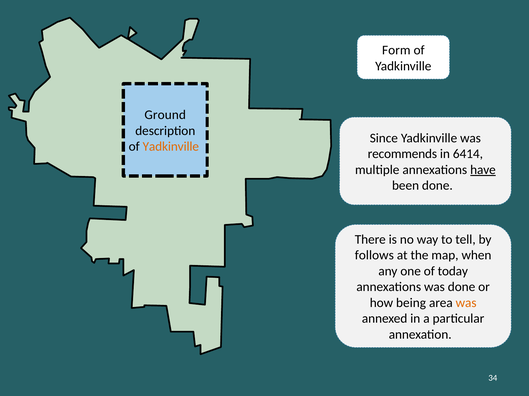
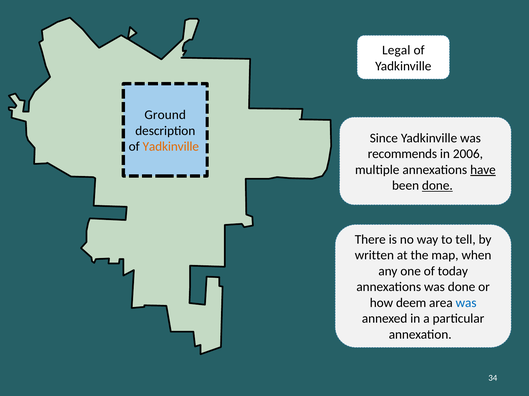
Form: Form -> Legal (396, 50)
6414: 6414 -> 2006 (468, 154)
done underline: none -> present (437, 186)
follows: follows -> written (374, 256)
being: being -> deem (411, 303)
was colour: orange -> blue (466, 303)
